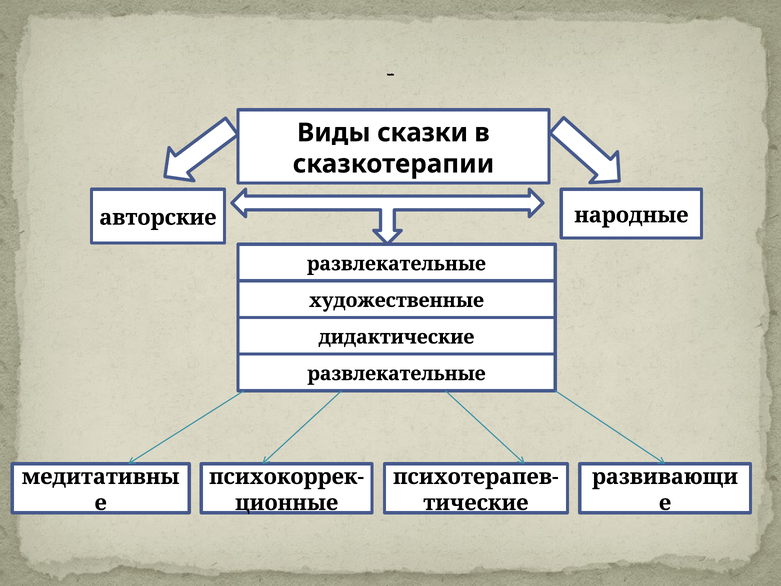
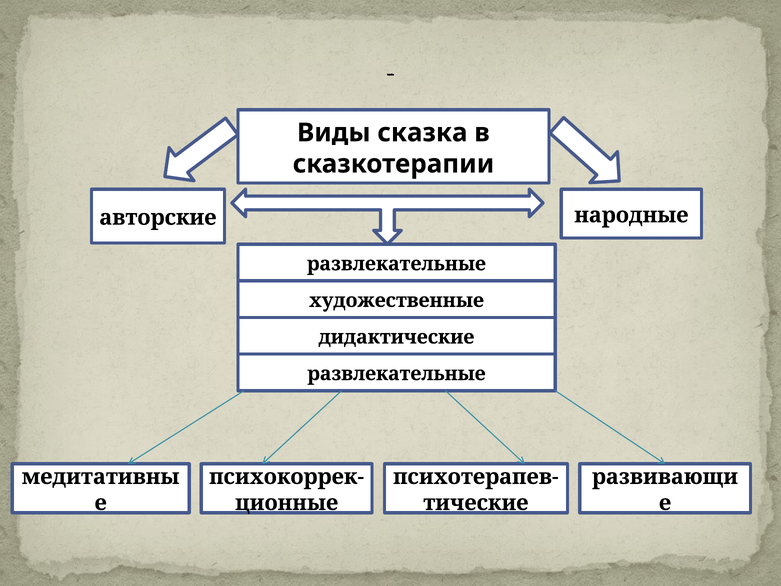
сказки: сказки -> сказка (422, 133)
